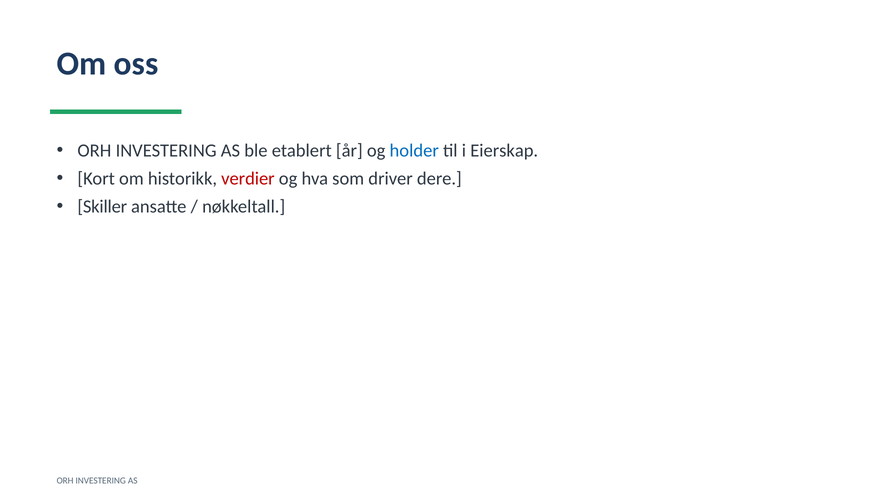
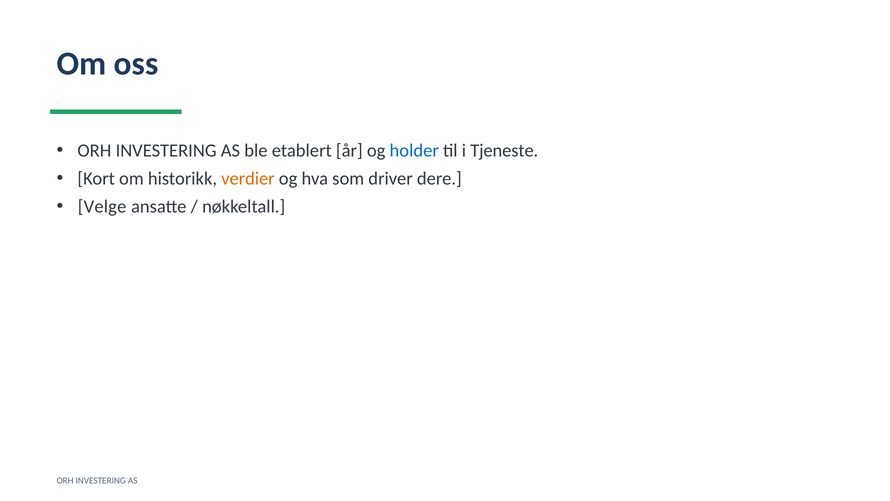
Eierskap: Eierskap -> Tjeneste (504, 151)
verdier colour: red -> orange (248, 179)
Skiller: Skiller -> Velge (102, 206)
